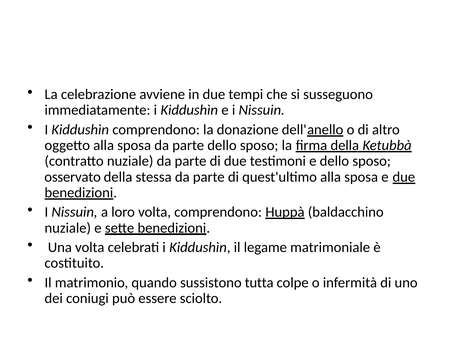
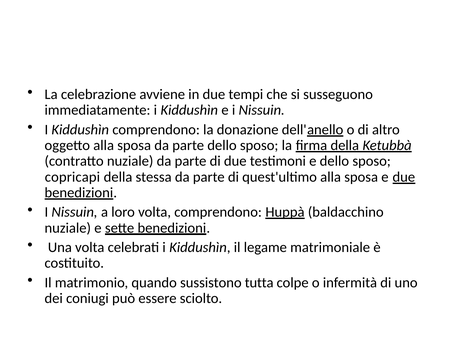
osservato: osservato -> copricapi (72, 177)
